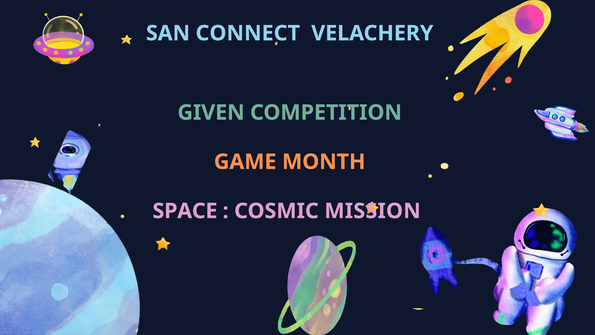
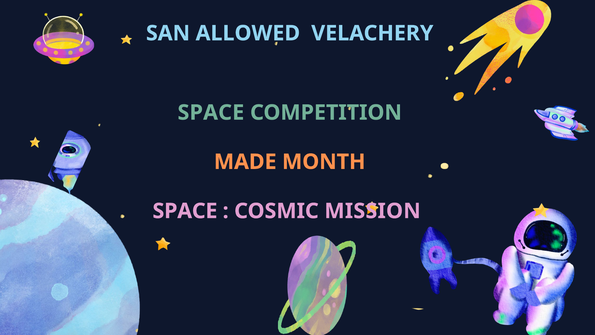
CONNECT: CONNECT -> ALLOWED (248, 33)
GIVEN: GIVEN -> SPACE (211, 112)
GAME: GAME -> MADE (245, 162)
